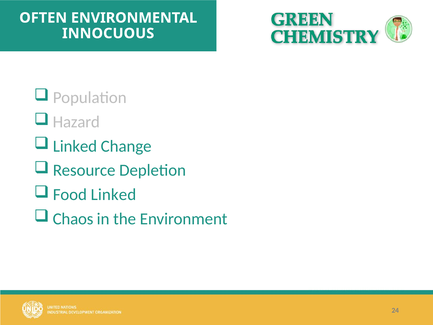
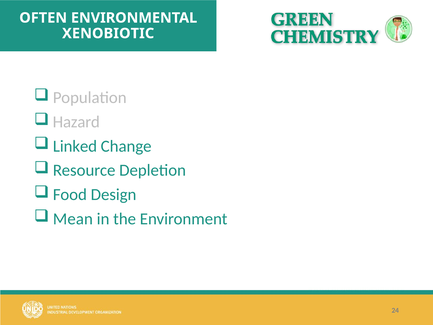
INNOCUOUS: INNOCUOUS -> XENOBIOTIC (108, 33)
Food Linked: Linked -> Design (114, 194)
Chaos: Chaos -> Mean (73, 219)
